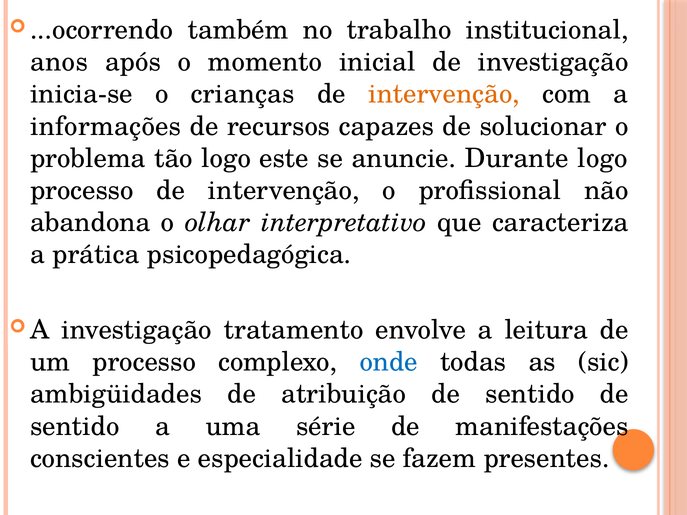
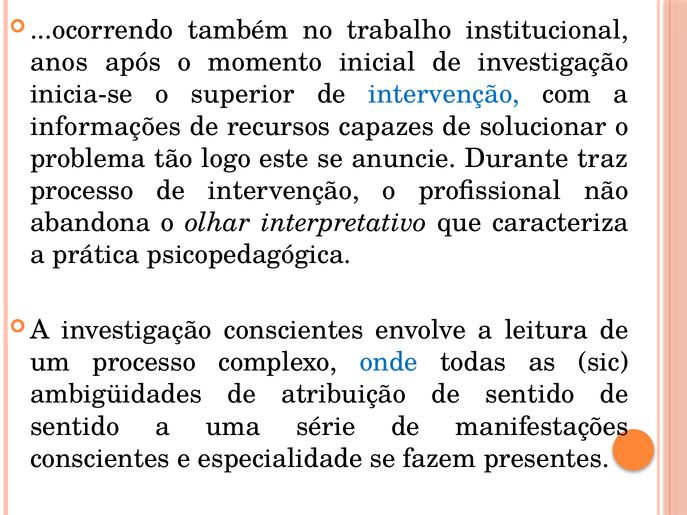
crianças: crianças -> superior (243, 94)
intervenção colour: orange -> blue (444, 94)
Durante logo: logo -> traz (603, 158)
investigação tratamento: tratamento -> conscientes (294, 330)
